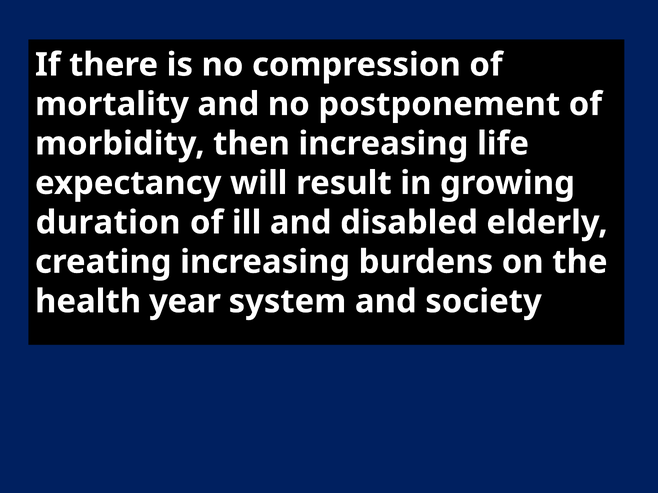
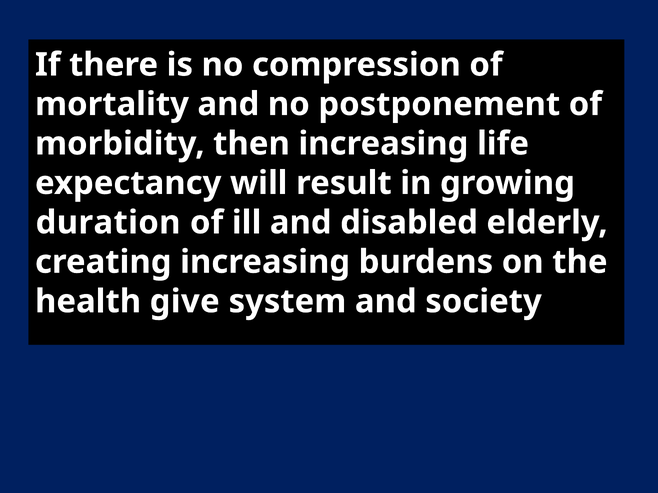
year: year -> give (185, 302)
